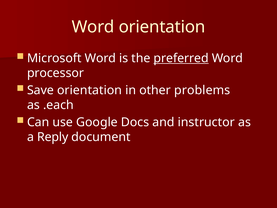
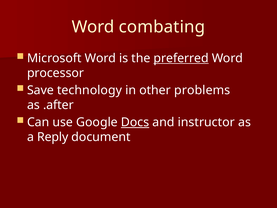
Word orientation: orientation -> combating (162, 27)
Save orientation: orientation -> technology (90, 90)
.each: .each -> .after (58, 105)
Docs underline: none -> present (135, 122)
